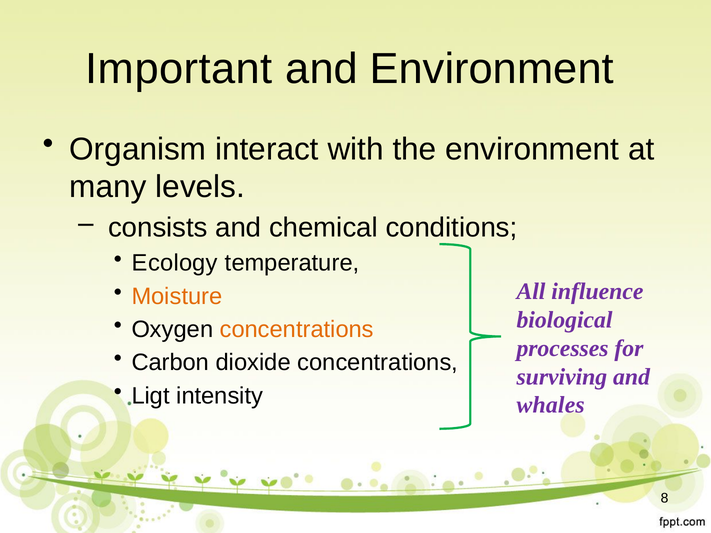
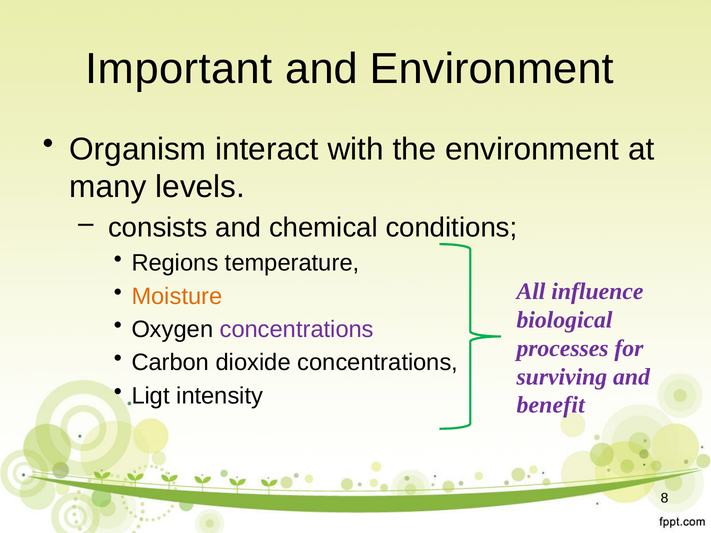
Ecology: Ecology -> Regions (175, 263)
concentrations colour: orange -> purple (297, 330)
whales: whales -> benefit (551, 405)
